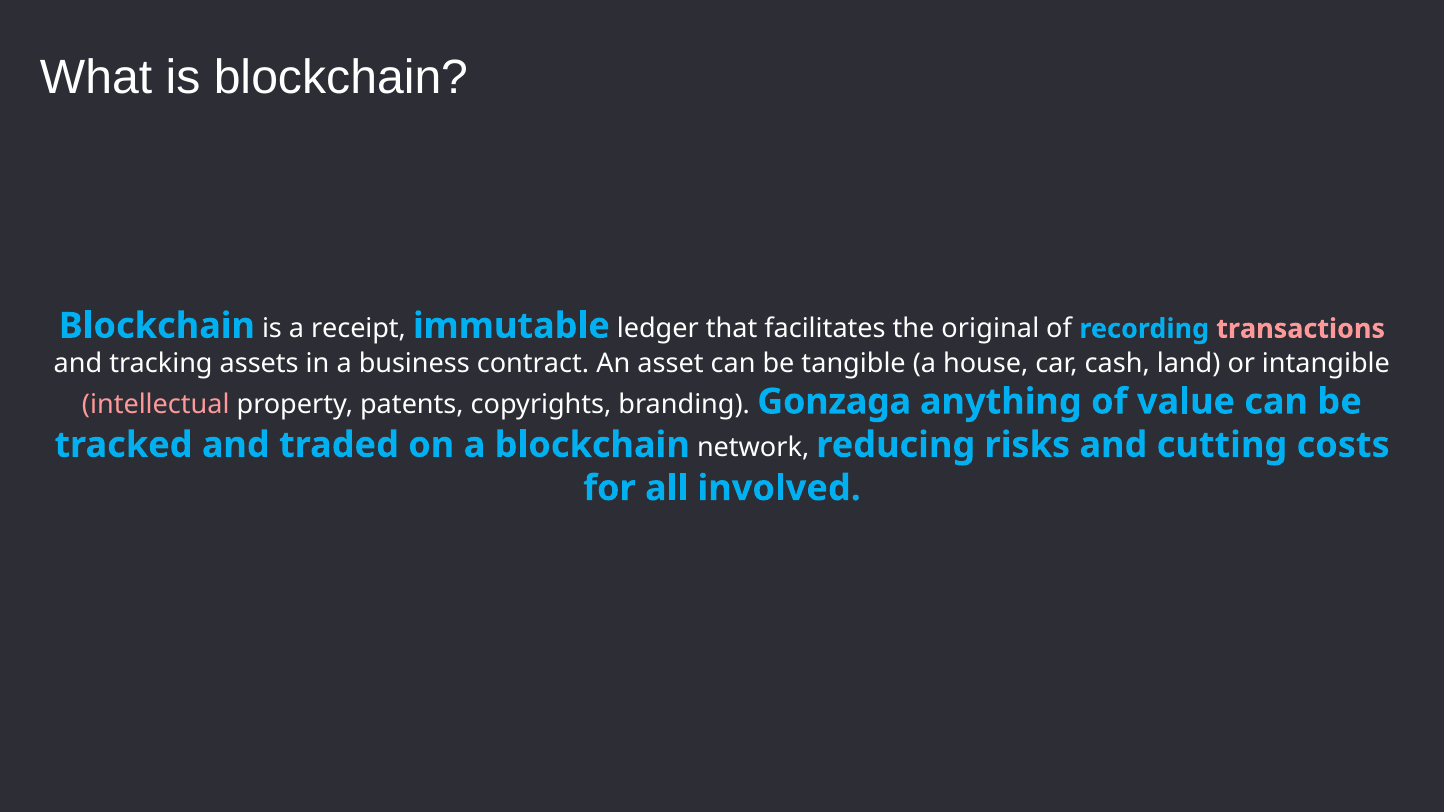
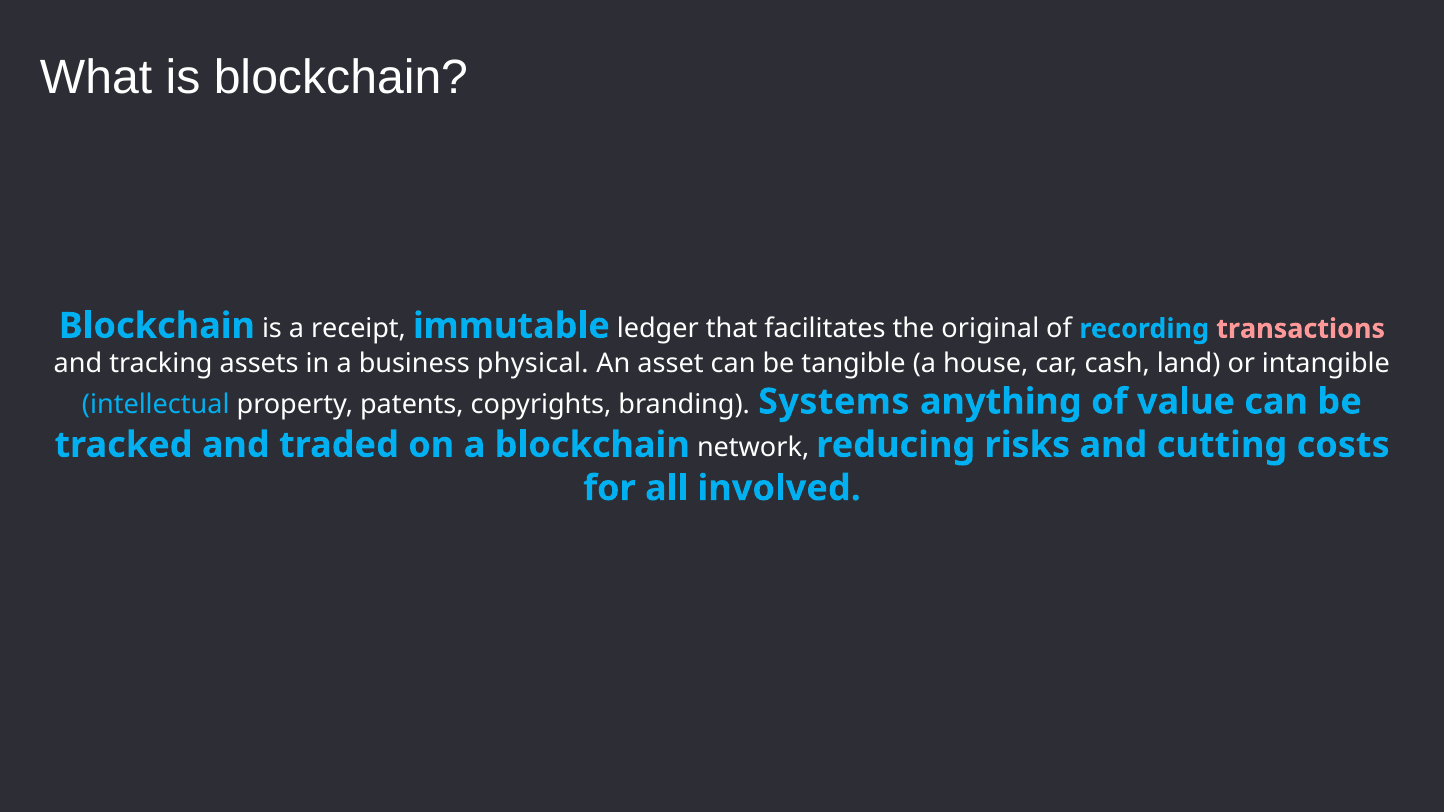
contract: contract -> physical (533, 363)
intellectual colour: pink -> light blue (156, 405)
Gonzaga: Gonzaga -> Systems (834, 402)
